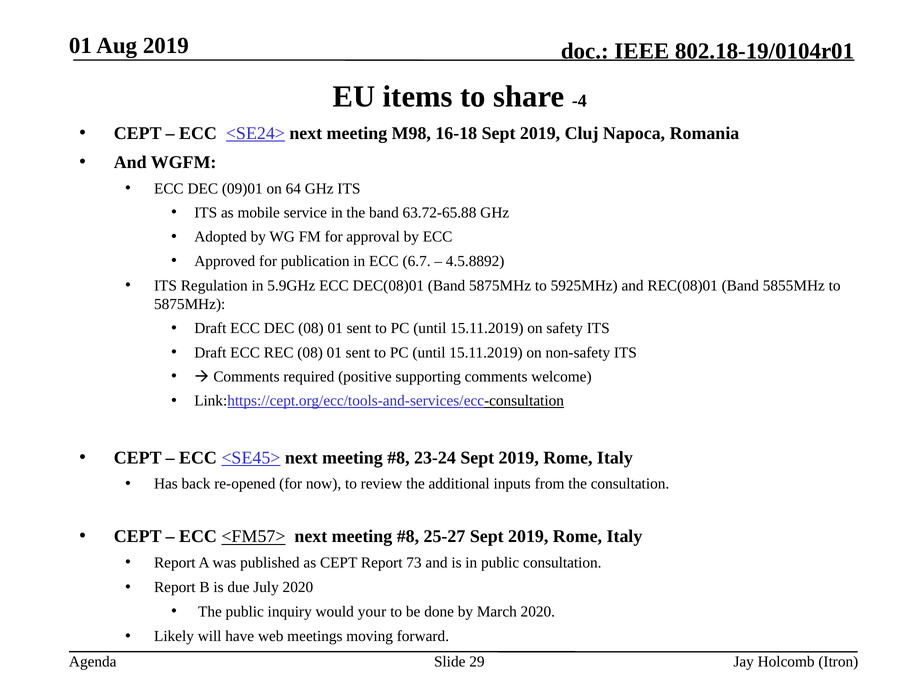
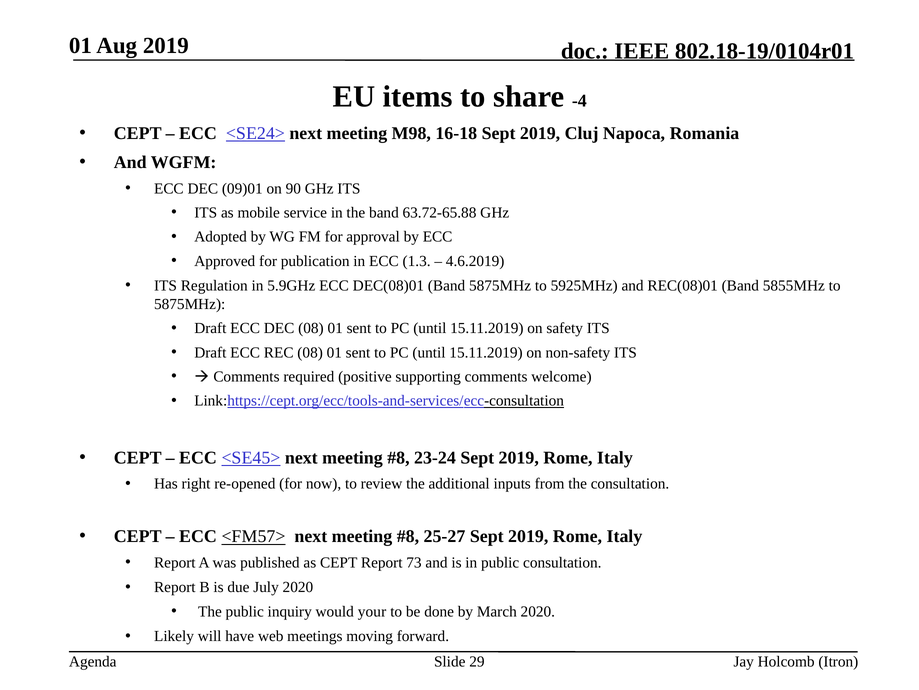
64: 64 -> 90 (293, 188)
6.7: 6.7 -> 1.3 (417, 261)
4.5.8892: 4.5.8892 -> 4.6.2019 (475, 261)
back: back -> right (196, 483)
